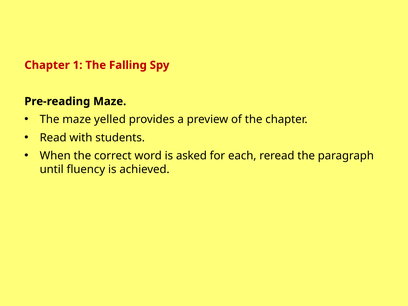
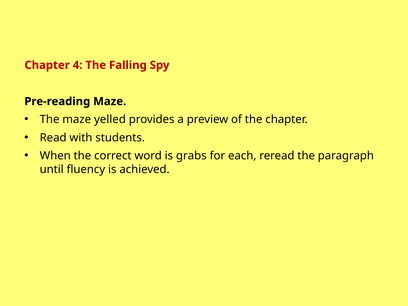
1: 1 -> 4 (78, 65)
asked: asked -> grabs (191, 156)
